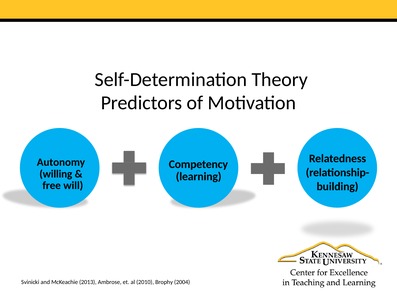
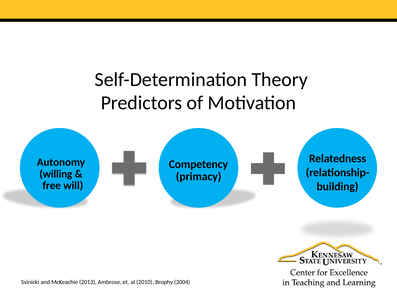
learning: learning -> primacy (199, 176)
